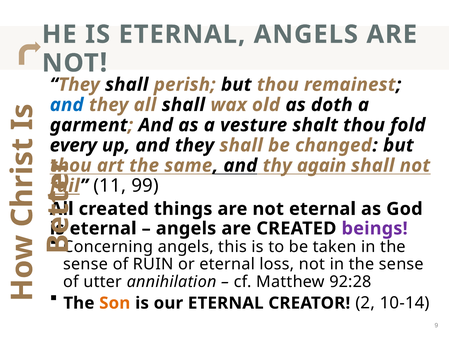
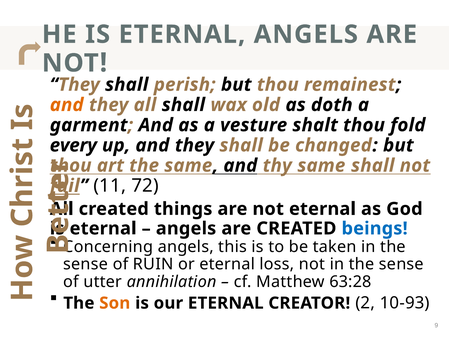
and colour: blue -> orange (67, 105)
thy again: again -> same (321, 165)
99: 99 -> 72 (145, 186)
beings colour: purple -> blue (375, 228)
92:28: 92:28 -> 63:28 (350, 282)
10-14: 10-14 -> 10-93 (405, 303)
